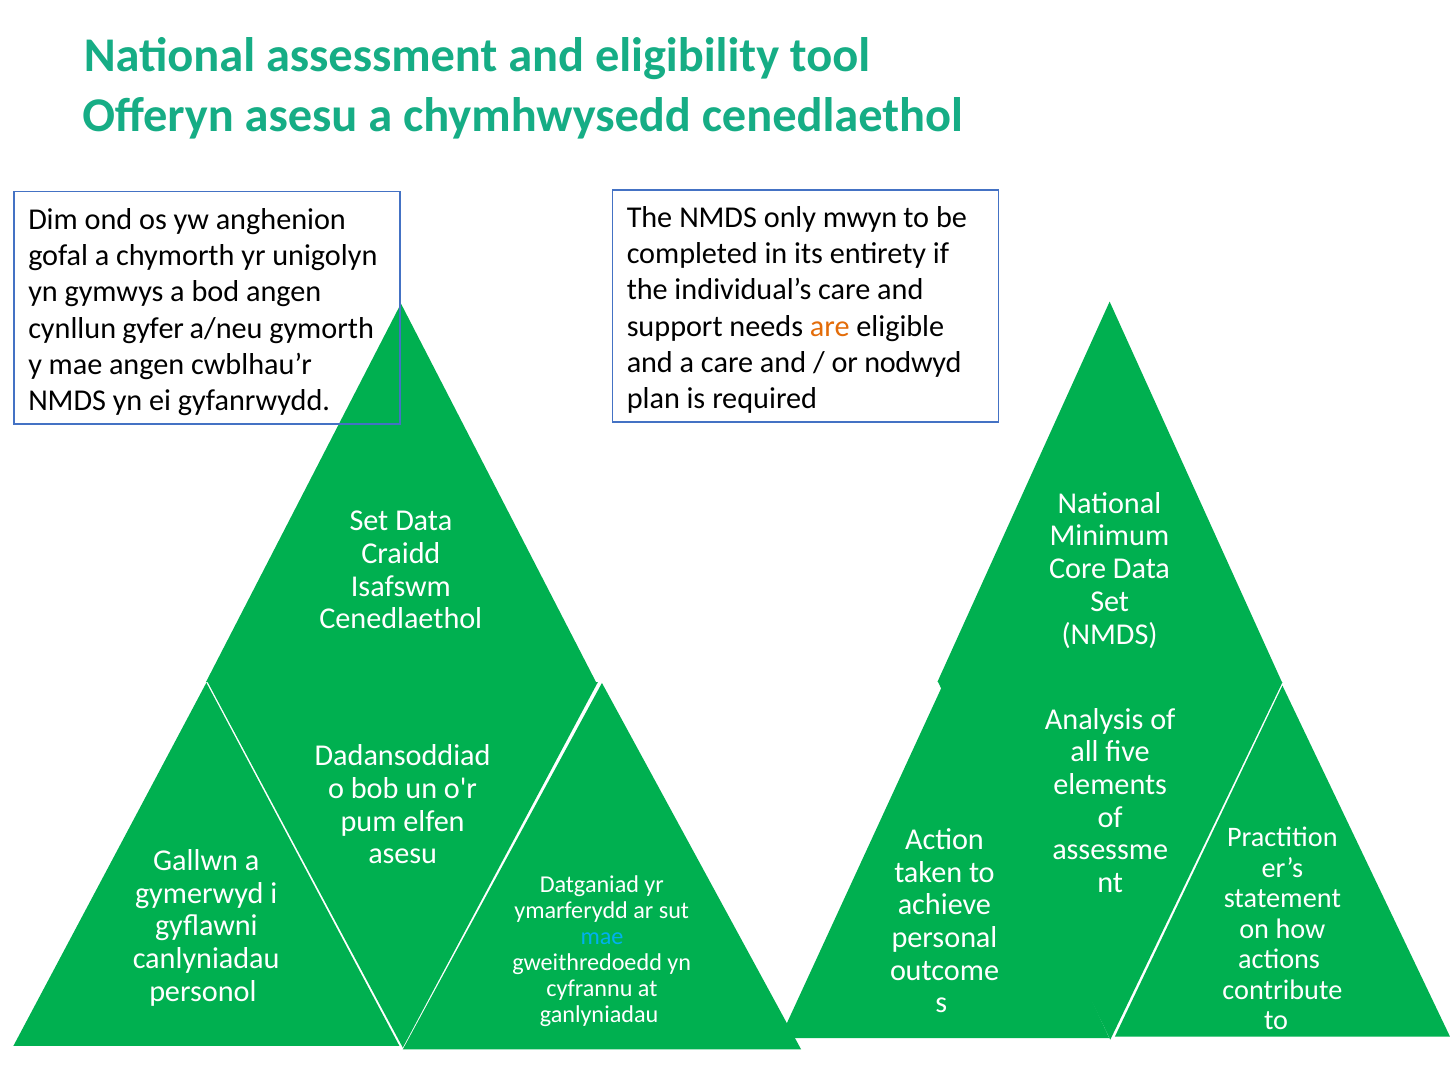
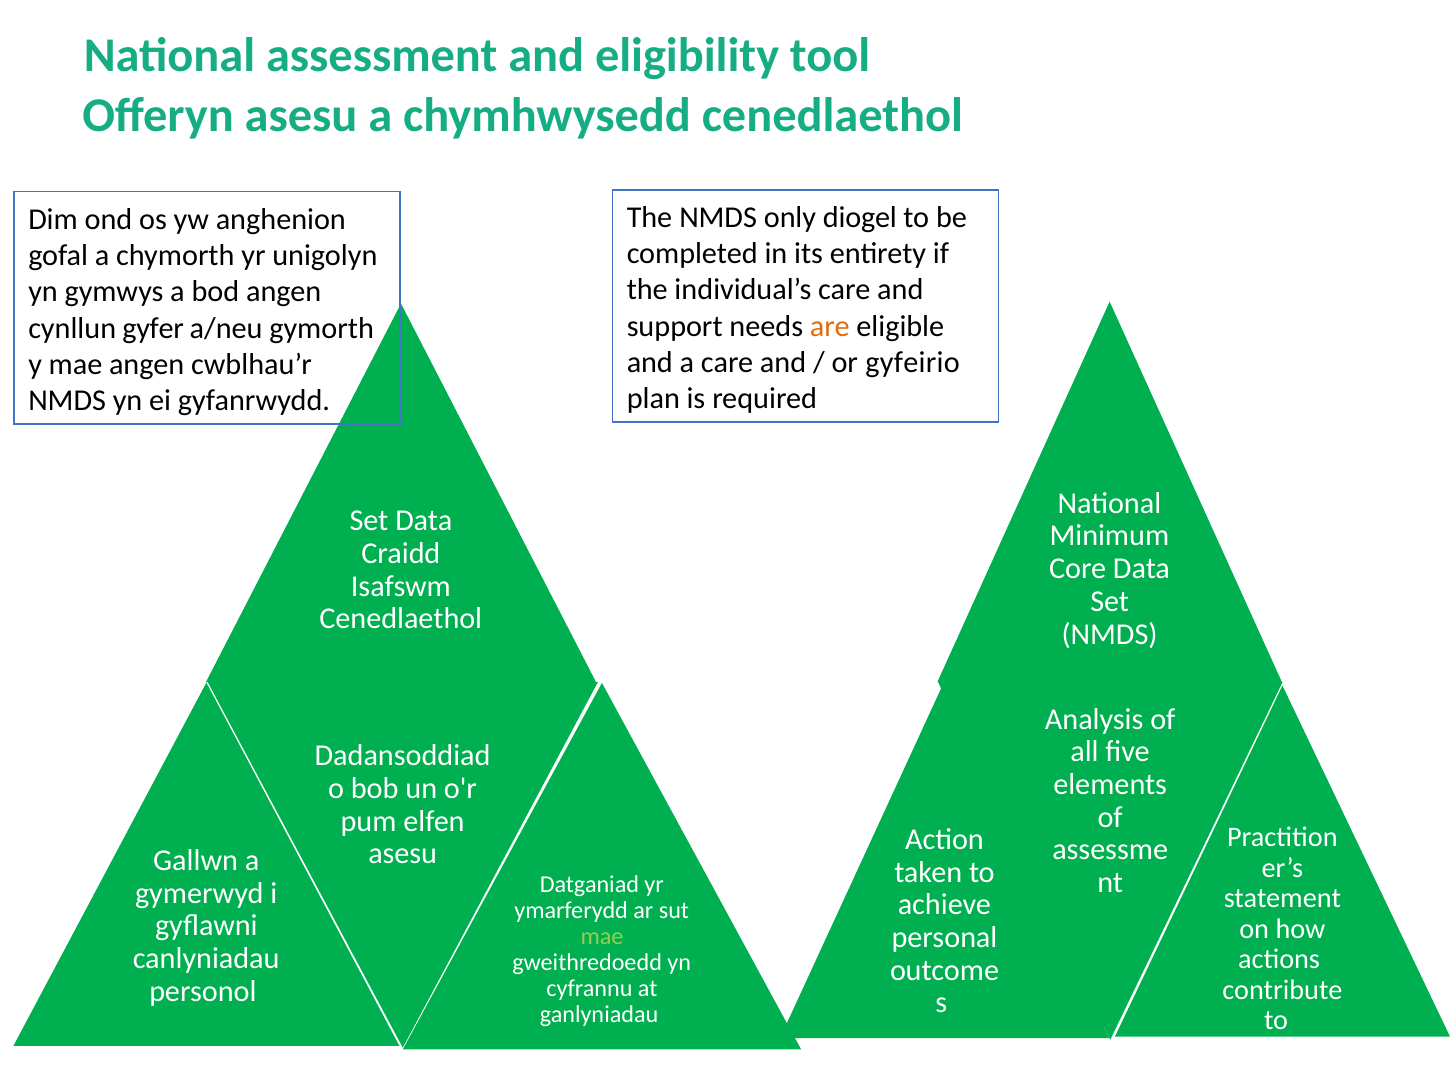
mwyn: mwyn -> diogel (860, 217)
nodwyd: nodwyd -> gyfeirio (913, 362)
mae colour: light blue -> light green (602, 936)
